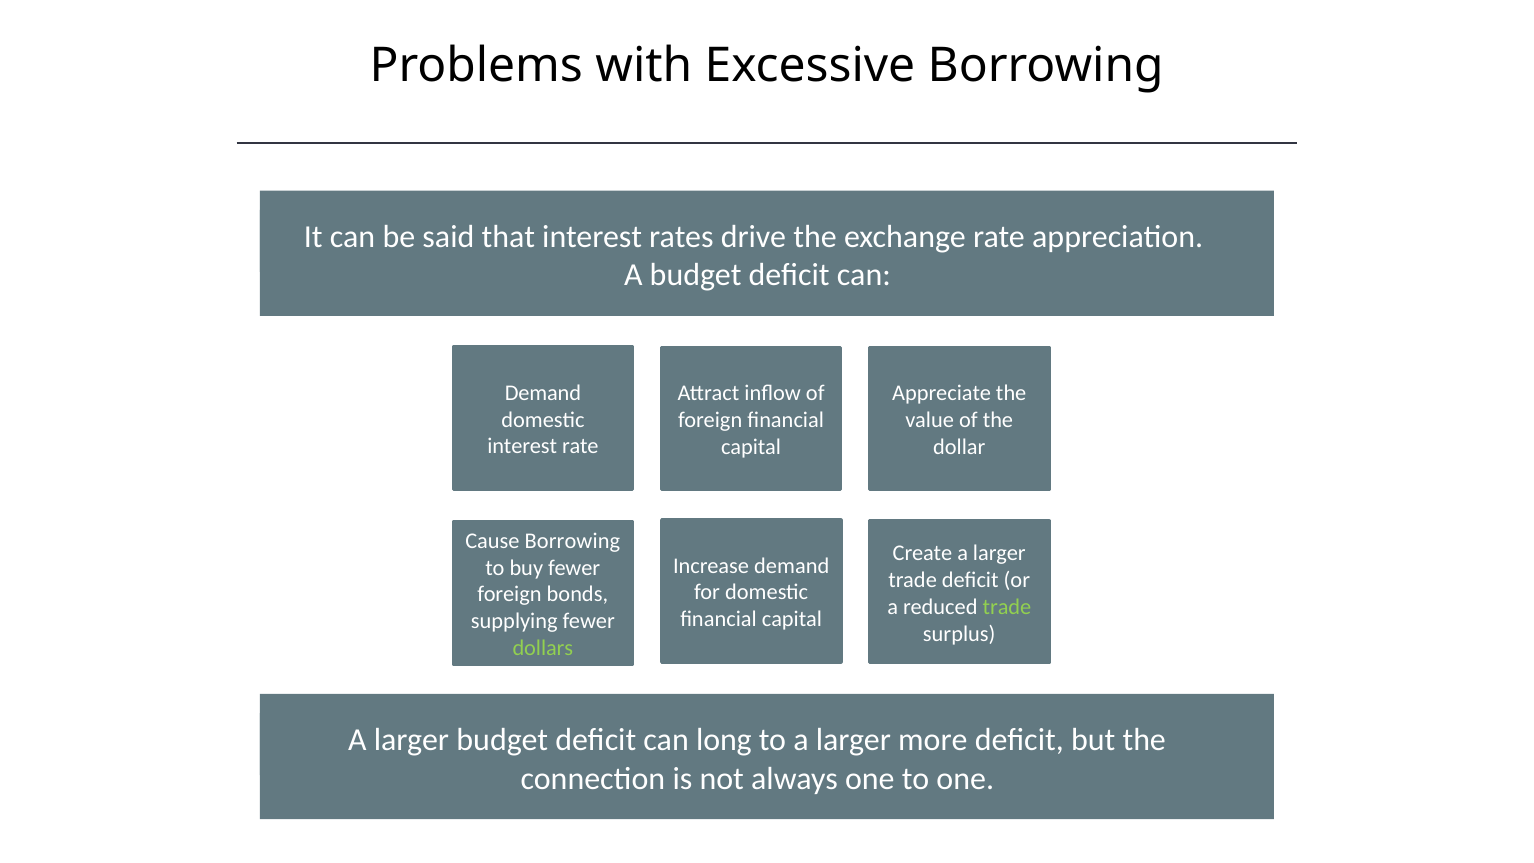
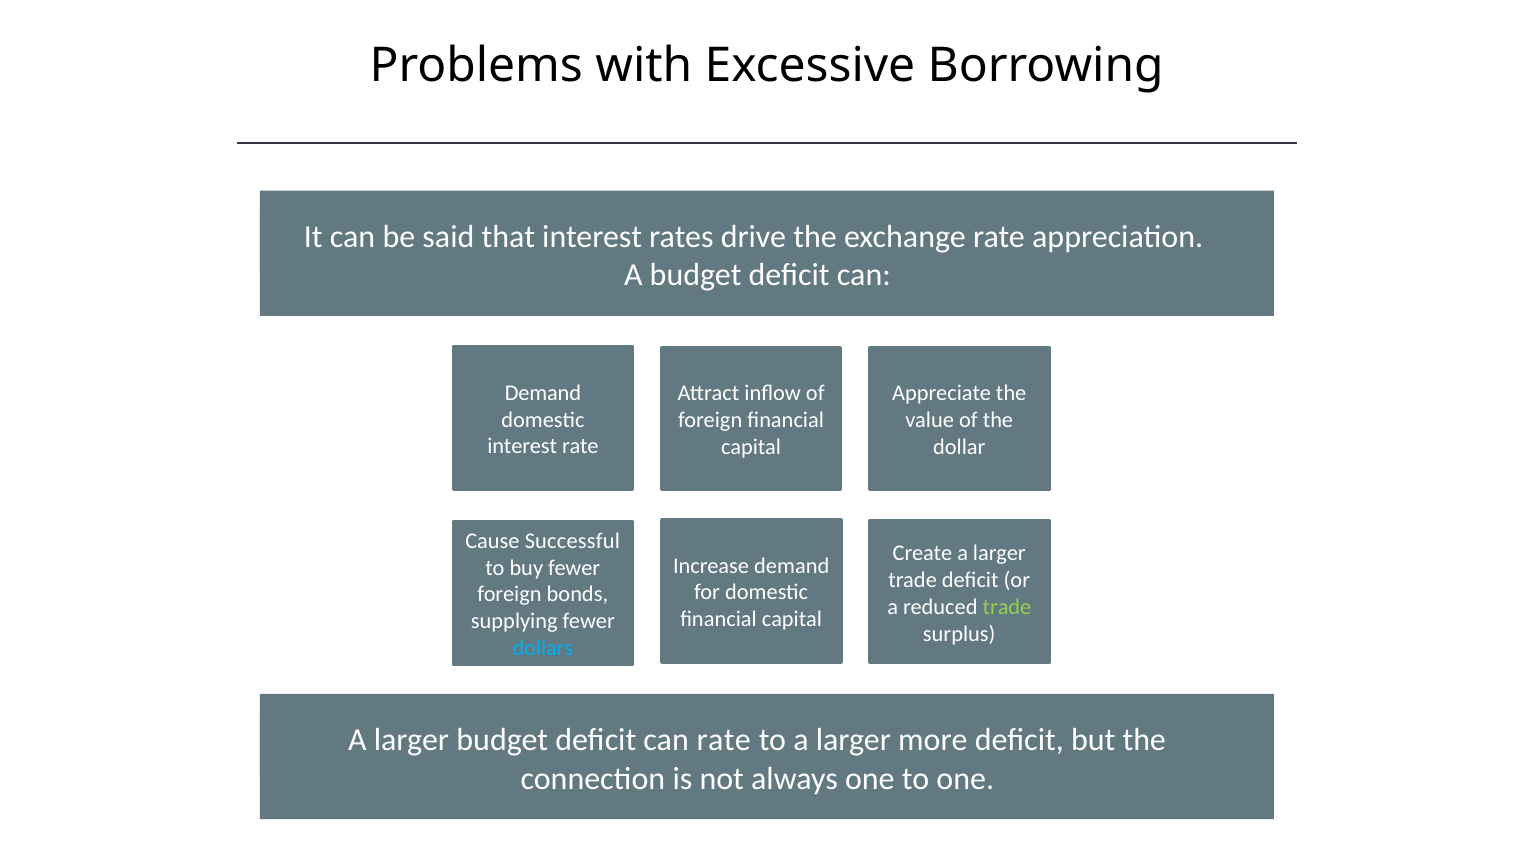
Cause Borrowing: Borrowing -> Successful (572, 541)
dollars colour: light green -> light blue (543, 648)
can long: long -> rate (724, 740)
